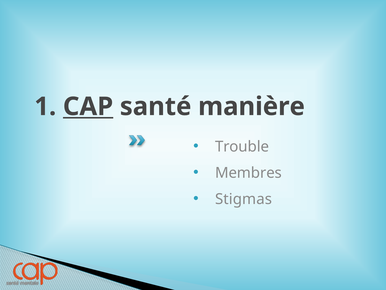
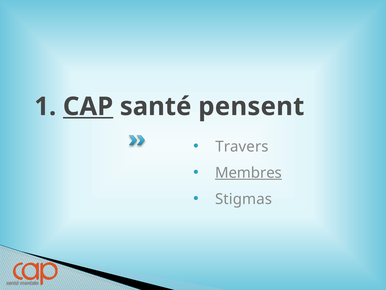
manière: manière -> pensent (251, 106)
Trouble: Trouble -> Travers (242, 146)
Membres underline: none -> present (248, 173)
